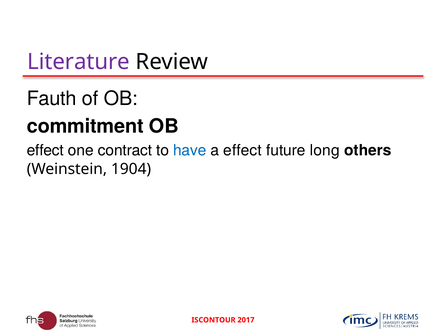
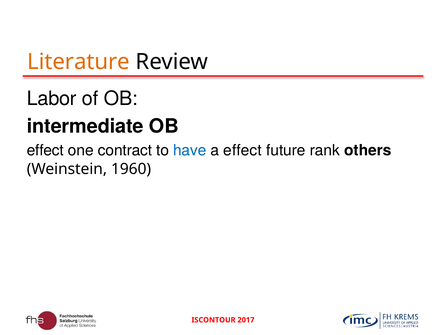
Literature colour: purple -> orange (79, 62)
Fauth: Fauth -> Labor (52, 98)
commitment: commitment -> intermediate (85, 126)
long: long -> rank (325, 150)
1904: 1904 -> 1960 (131, 169)
